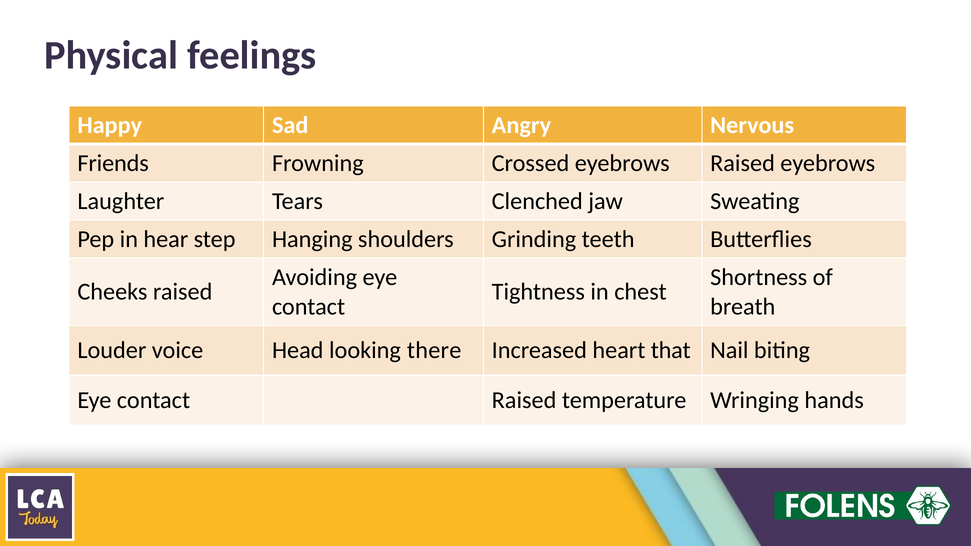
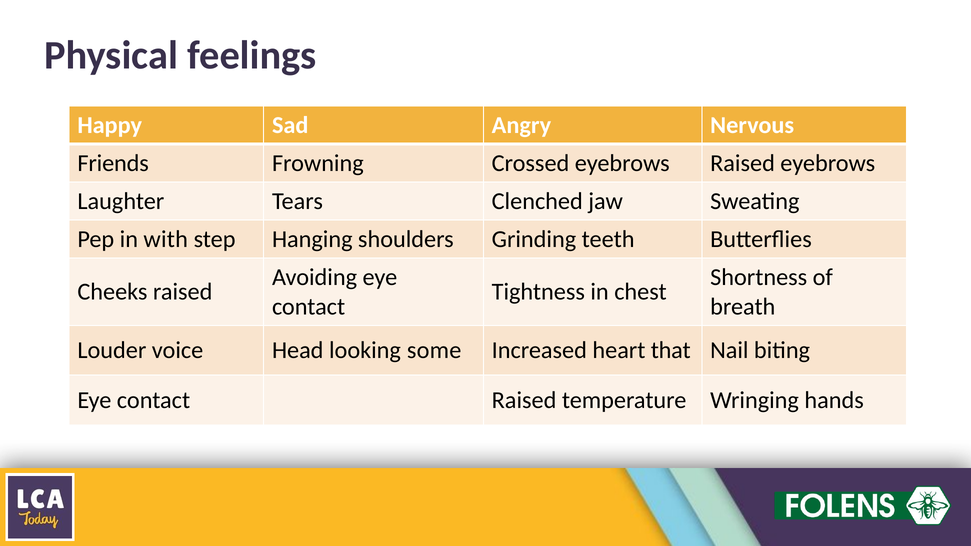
hear: hear -> with (166, 239)
there: there -> some (434, 351)
